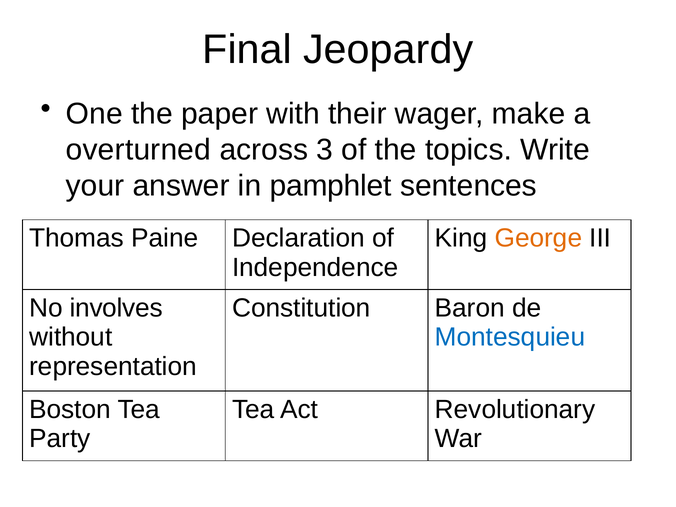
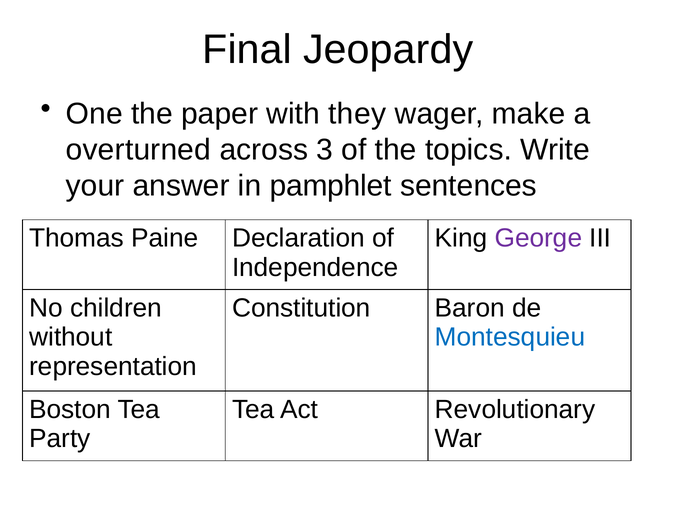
their: their -> they (357, 114)
George colour: orange -> purple (538, 238)
involves: involves -> children (116, 308)
